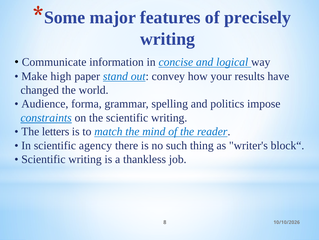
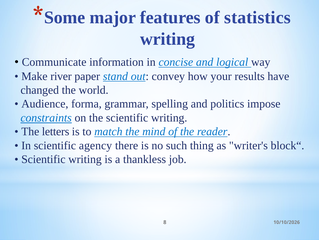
precisely: precisely -> statistics (257, 18)
high: high -> river (61, 76)
